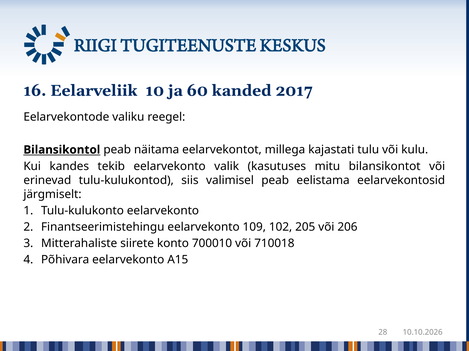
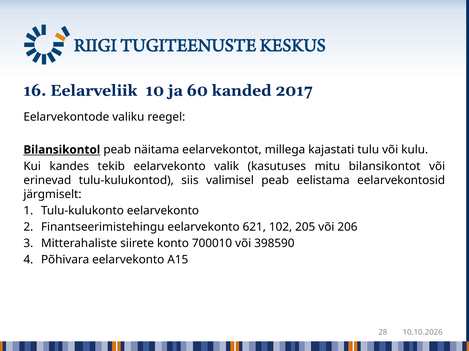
109: 109 -> 621 (254, 227)
710018: 710018 -> 398590 (274, 244)
